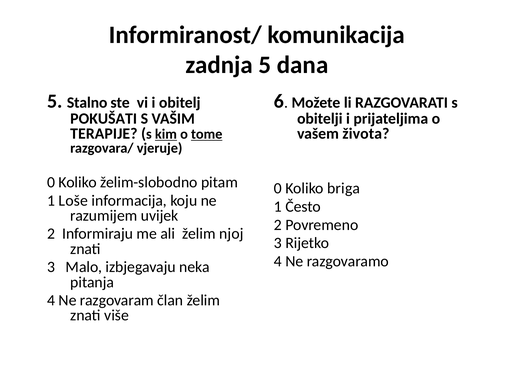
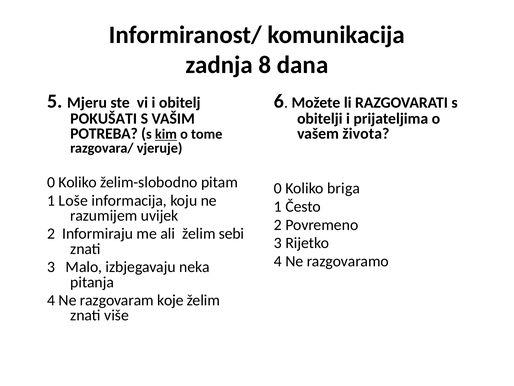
zadnja 5: 5 -> 8 (265, 65)
Stalno: Stalno -> Mjeru (87, 103)
TERAPIJE: TERAPIJE -> POTREBA (104, 134)
tome underline: present -> none (207, 134)
njoj: njoj -> sebi (231, 234)
član: član -> koje (170, 300)
